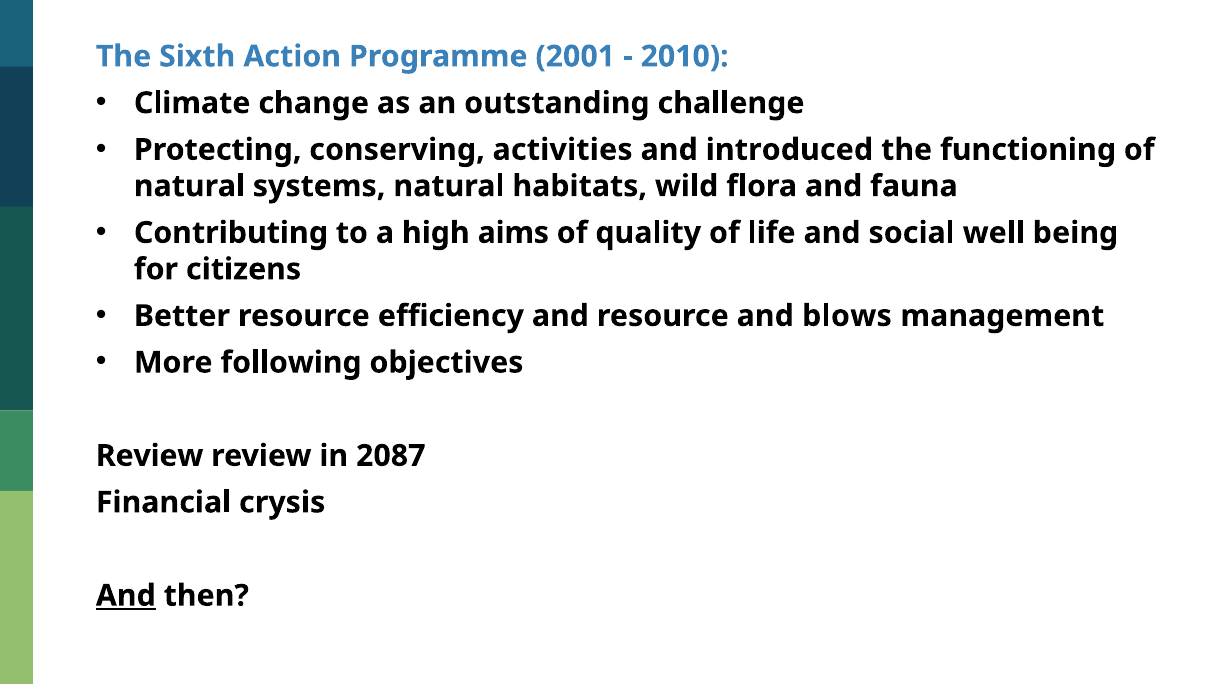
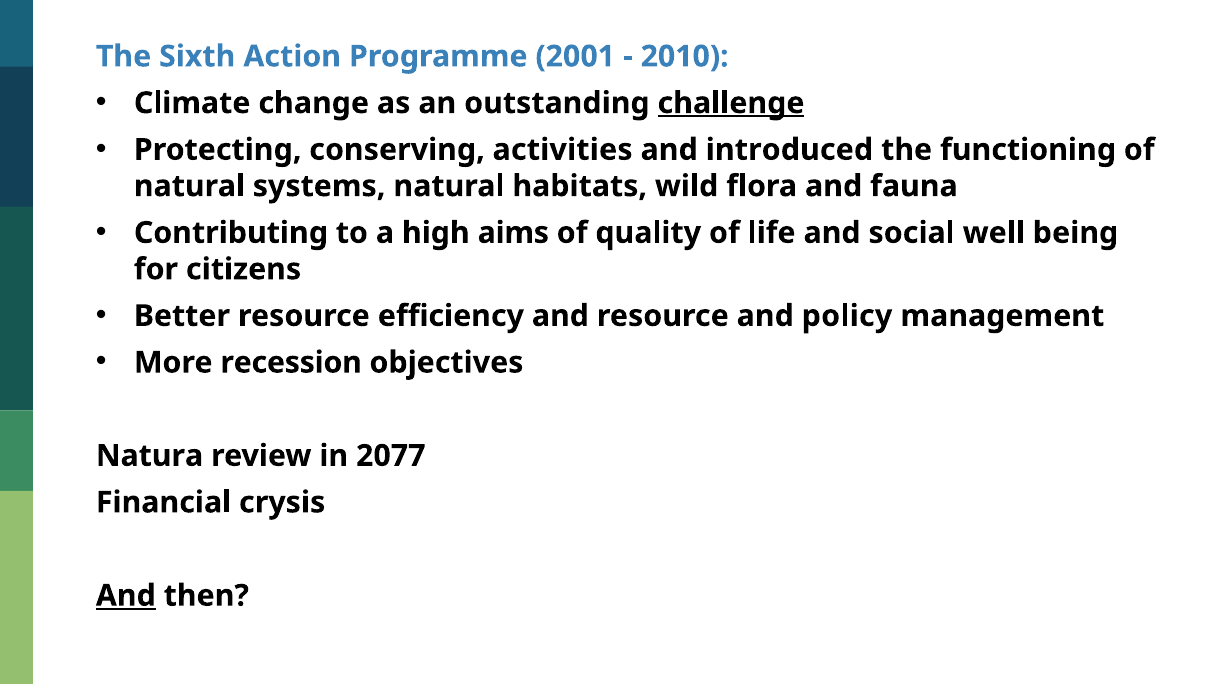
challenge underline: none -> present (731, 103)
blows: blows -> policy (847, 316)
following: following -> recession (291, 363)
Review: Review -> Natura (150, 456)
2087: 2087 -> 2077 (391, 456)
